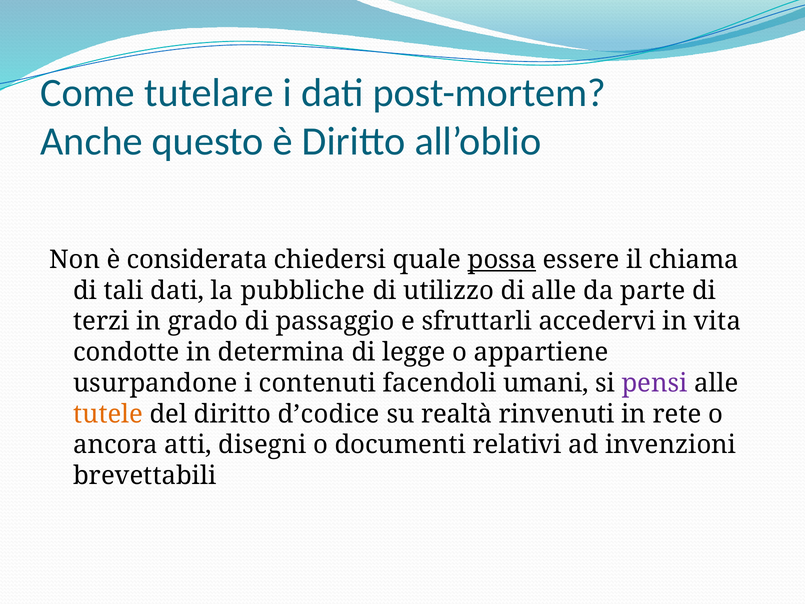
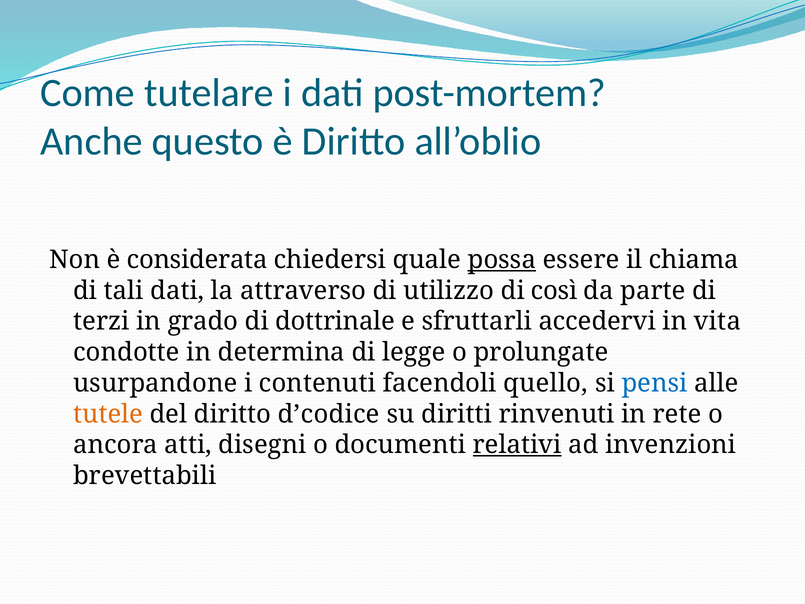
pubbliche: pubbliche -> attraverso (303, 291)
di alle: alle -> così (554, 291)
passaggio: passaggio -> dottrinale (335, 321)
appartiene: appartiene -> prolungate (541, 352)
umani: umani -> quello (546, 383)
pensi colour: purple -> blue (655, 383)
realtà: realtà -> diritti (457, 414)
relativi underline: none -> present (517, 445)
